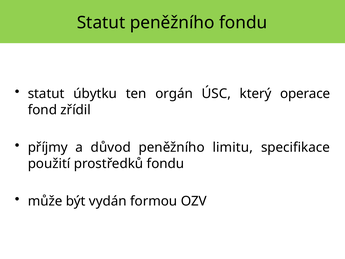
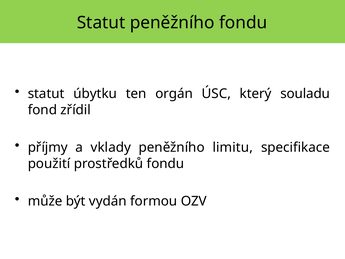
operace: operace -> souladu (305, 94)
důvod: důvod -> vklady (111, 147)
